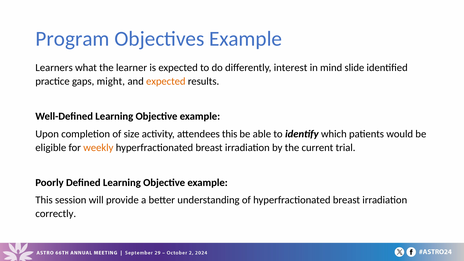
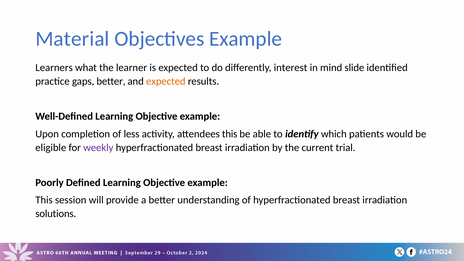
Program: Program -> Material (72, 39)
gaps might: might -> better (111, 81)
size: size -> less (132, 134)
weekly colour: orange -> purple (98, 148)
correctly: correctly -> solutions (56, 214)
